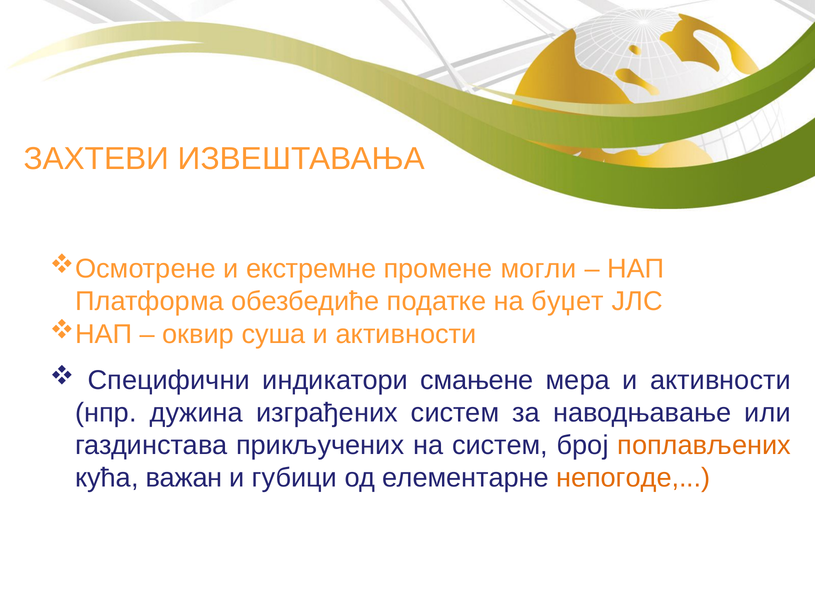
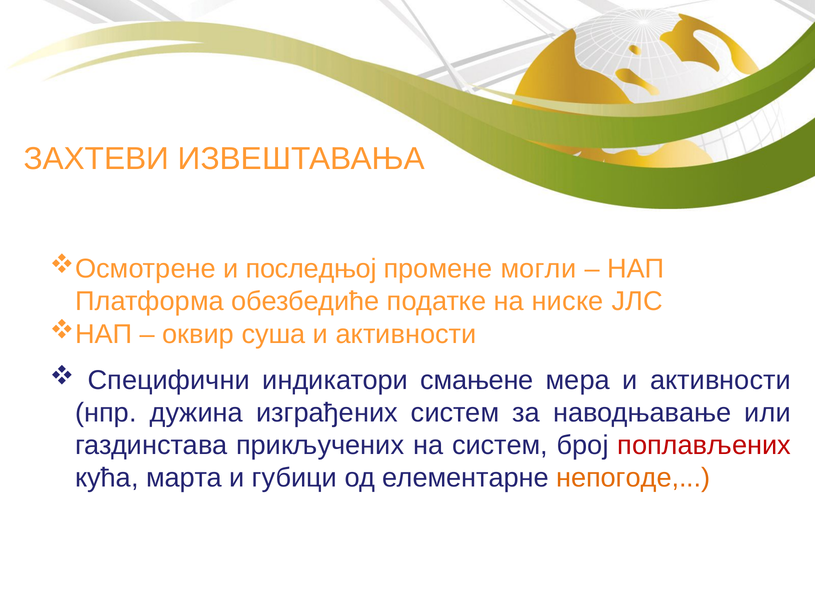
екстремне: екстремне -> последњој (311, 269)
буџет: буџет -> ниске (568, 302)
поплављених colour: orange -> red (704, 446)
важан: важан -> марта (184, 478)
